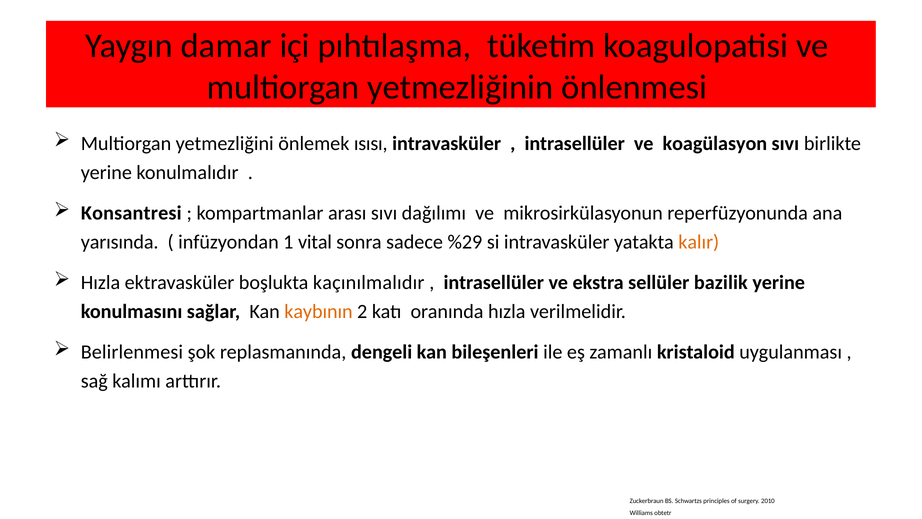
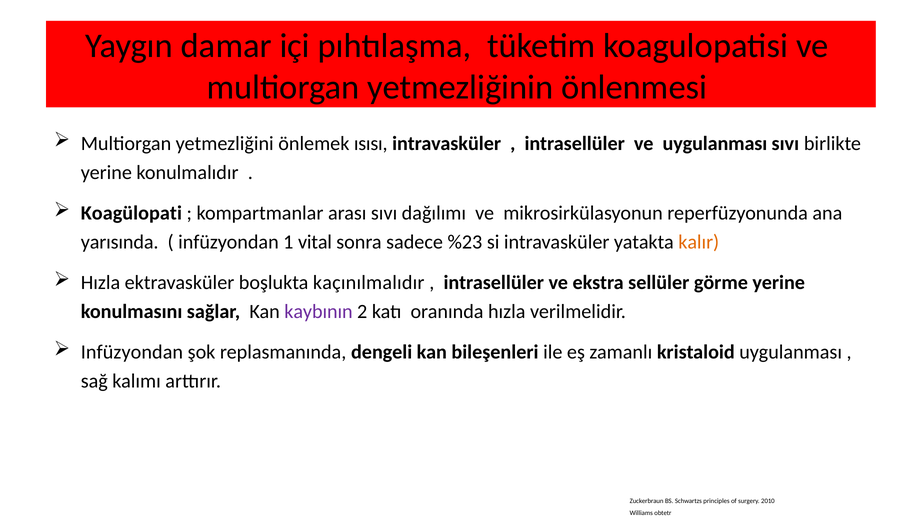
ve koagülasyon: koagülasyon -> uygulanması (715, 143)
Konsantresi: Konsantresi -> Koagülopati (131, 213)
%29: %29 -> %23 (465, 242)
bazilik: bazilik -> görme (721, 282)
kaybının colour: orange -> purple (319, 311)
Belirlenmesi: Belirlenmesi -> Infüzyondan (132, 352)
